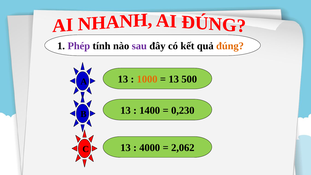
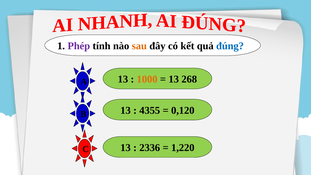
sau colour: purple -> orange (139, 46)
đúng colour: orange -> blue (230, 46)
500: 500 -> 268 (189, 79)
1400: 1400 -> 4355 (150, 110)
0,230: 0,230 -> 0,120 (183, 110)
4000: 4000 -> 2336 (150, 148)
2,062: 2,062 -> 1,220 (183, 148)
